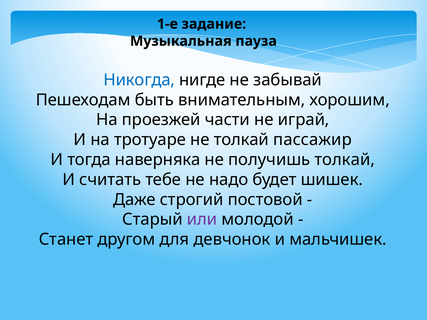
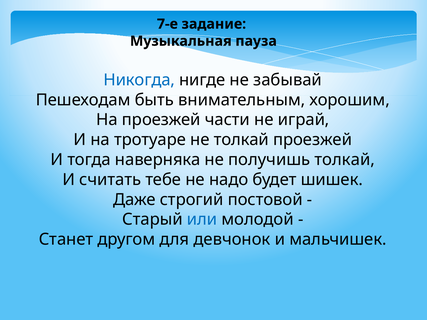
1-е: 1-е -> 7-е (167, 24)
толкай пассажир: пассажир -> проезжей (313, 140)
или colour: purple -> blue (202, 220)
